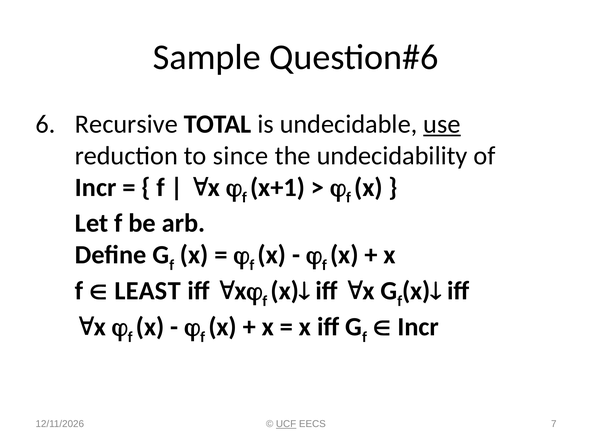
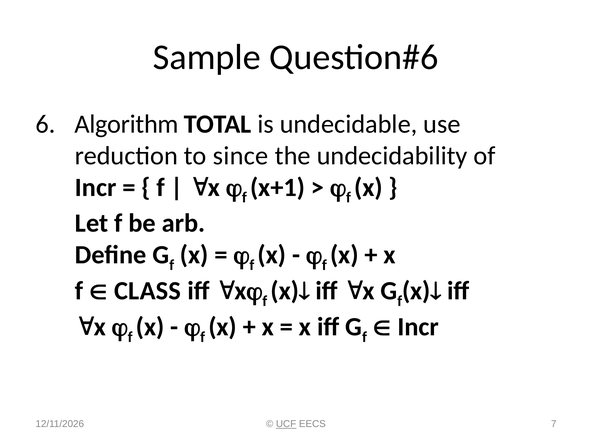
Recursive: Recursive -> Algorithm (127, 124)
use underline: present -> none (442, 124)
LEAST: LEAST -> CLASS (148, 291)
